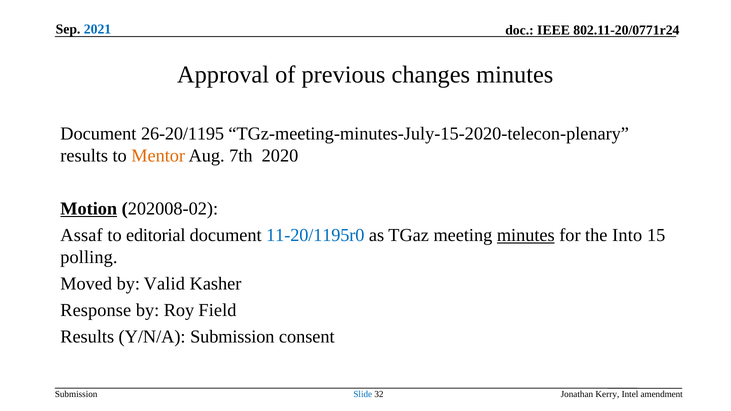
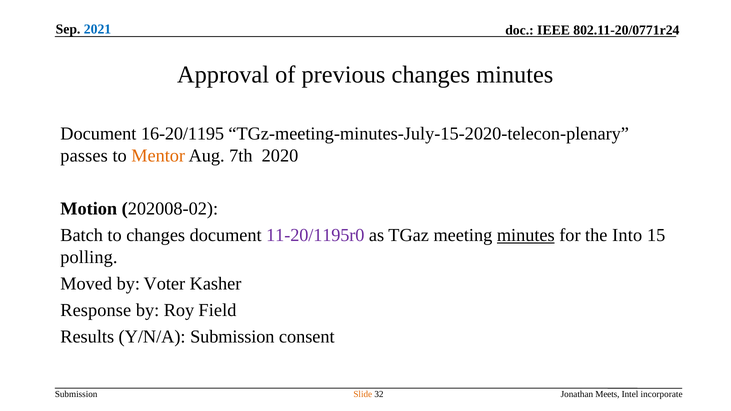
26-20/1195: 26-20/1195 -> 16-20/1195 (183, 134)
results: results -> passes (84, 156)
Motion underline: present -> none (89, 209)
Assaf: Assaf -> Batch (82, 235)
to editorial: editorial -> changes (156, 235)
11-20/1195r0 colour: blue -> purple (315, 235)
Valid: Valid -> Voter (164, 284)
Slide colour: blue -> orange (363, 394)
Kerry: Kerry -> Meets (607, 394)
amendment: amendment -> incorporate (662, 394)
